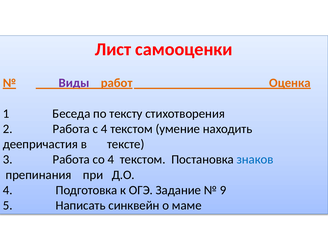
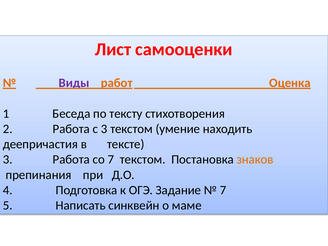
с 4: 4 -> 3 (104, 129)
со 4: 4 -> 7 (111, 160)
знаков colour: blue -> orange (255, 160)
9: 9 -> 7 (223, 190)
